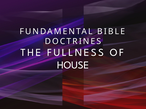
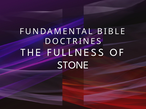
HOUSE: HOUSE -> STONE (73, 65)
